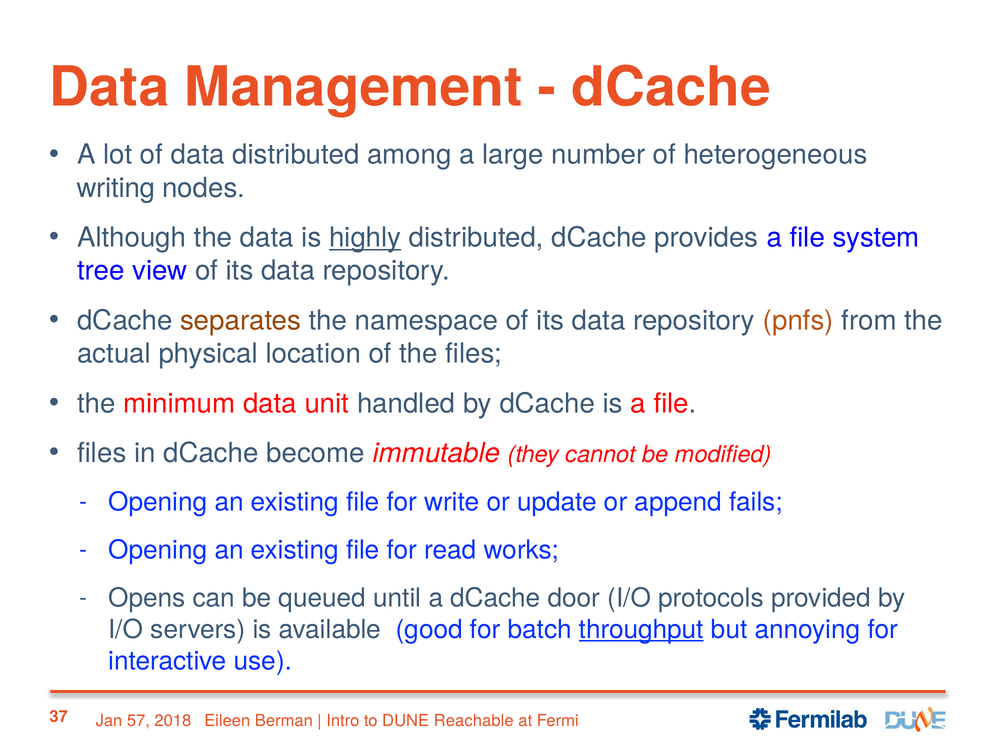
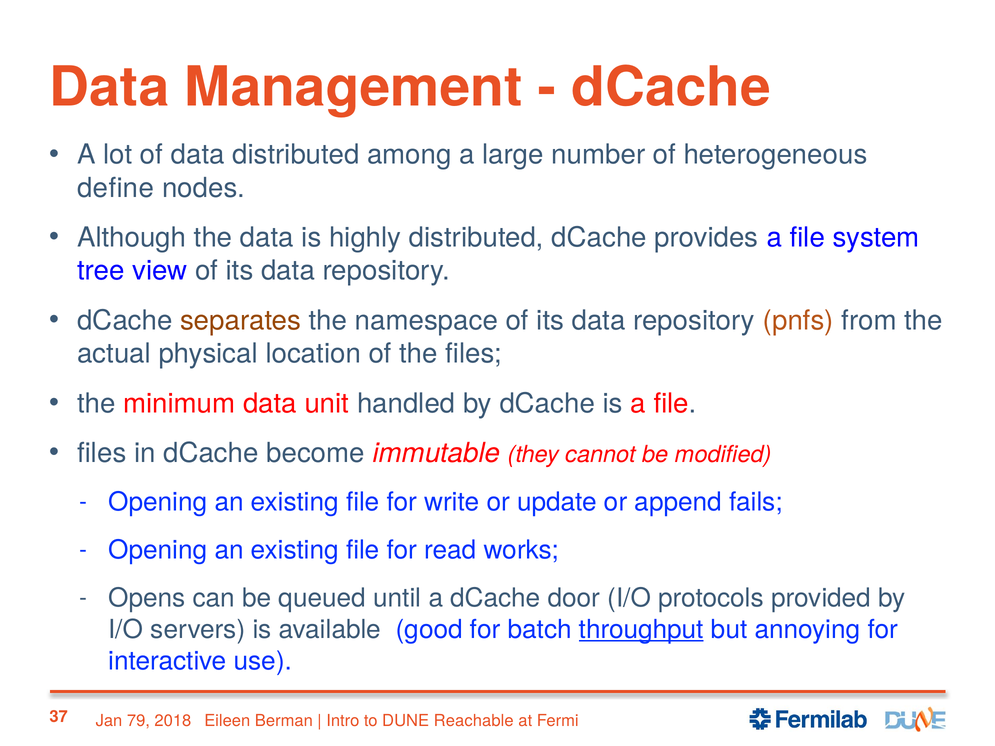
writing: writing -> define (116, 188)
highly underline: present -> none (365, 238)
57: 57 -> 79 (138, 721)
